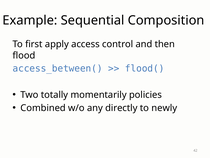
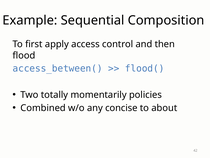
directly: directly -> concise (121, 108)
newly: newly -> about (164, 108)
